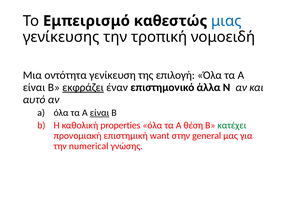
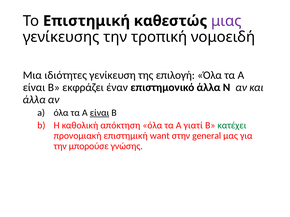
Το Εμπειρισμό: Εμπειρισμό -> Επιστημική (86, 21)
μιας colour: blue -> purple (226, 21)
οντότητα: οντότητα -> ιδιότητες (66, 75)
εκφράζει underline: present -> none (83, 88)
αυτό: αυτό -> άλλα (34, 100)
properties: properties -> απόκτηση (120, 126)
θέση: θέση -> γιατί (193, 126)
numerical: numerical -> μπορούσε (89, 146)
